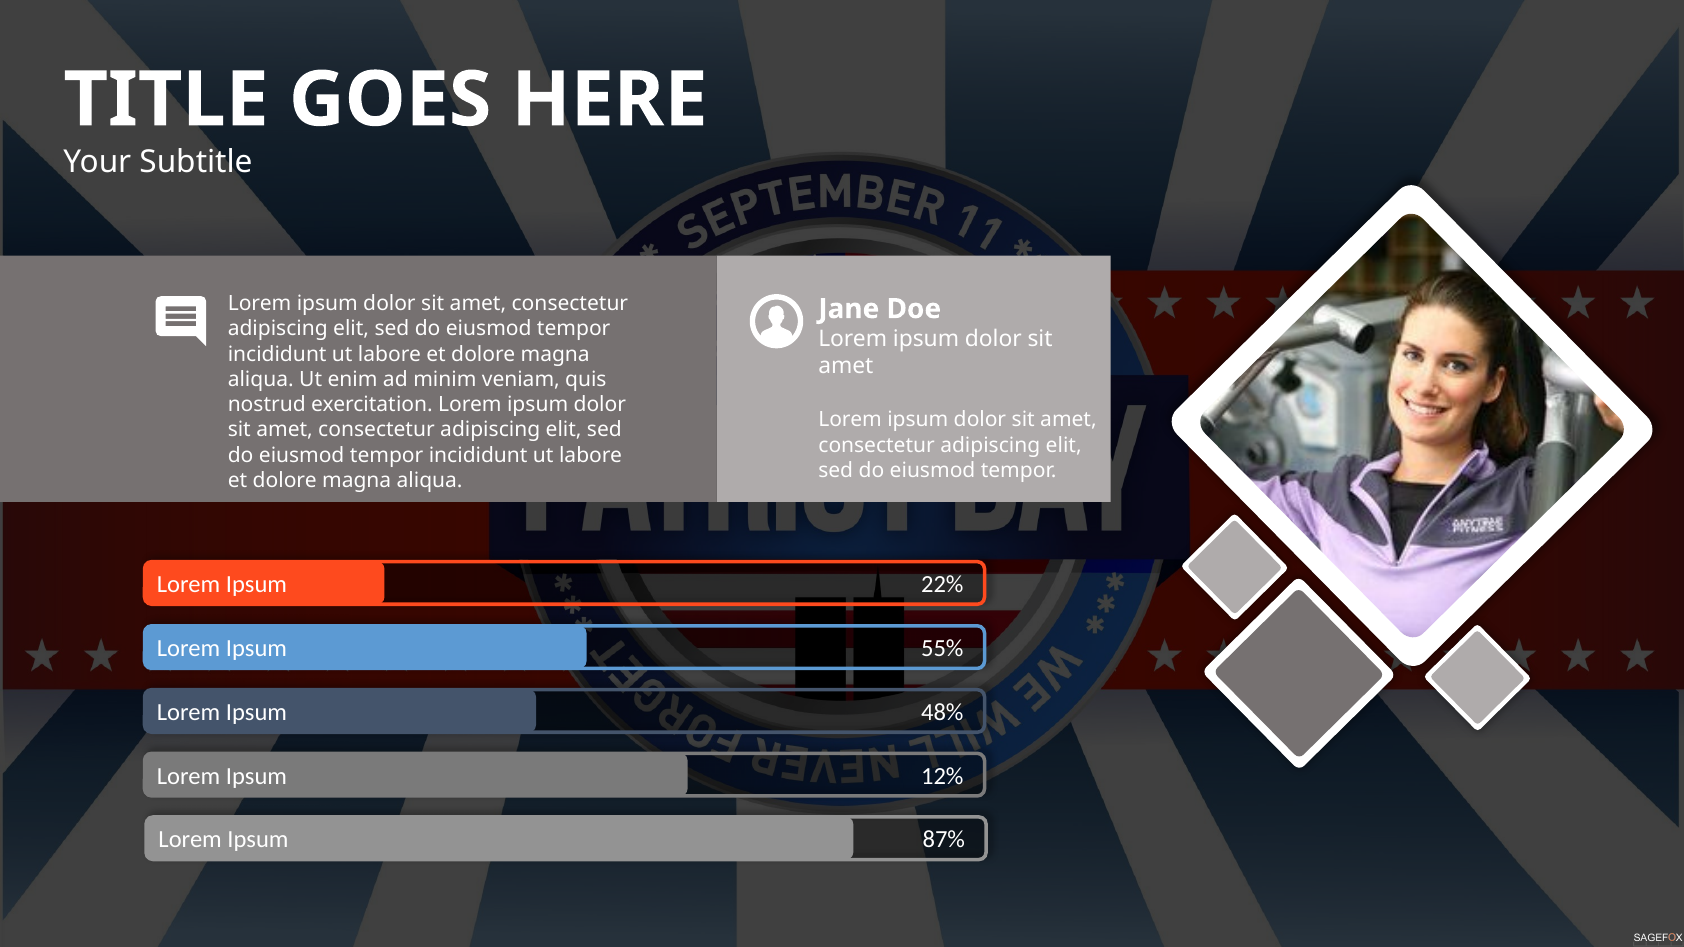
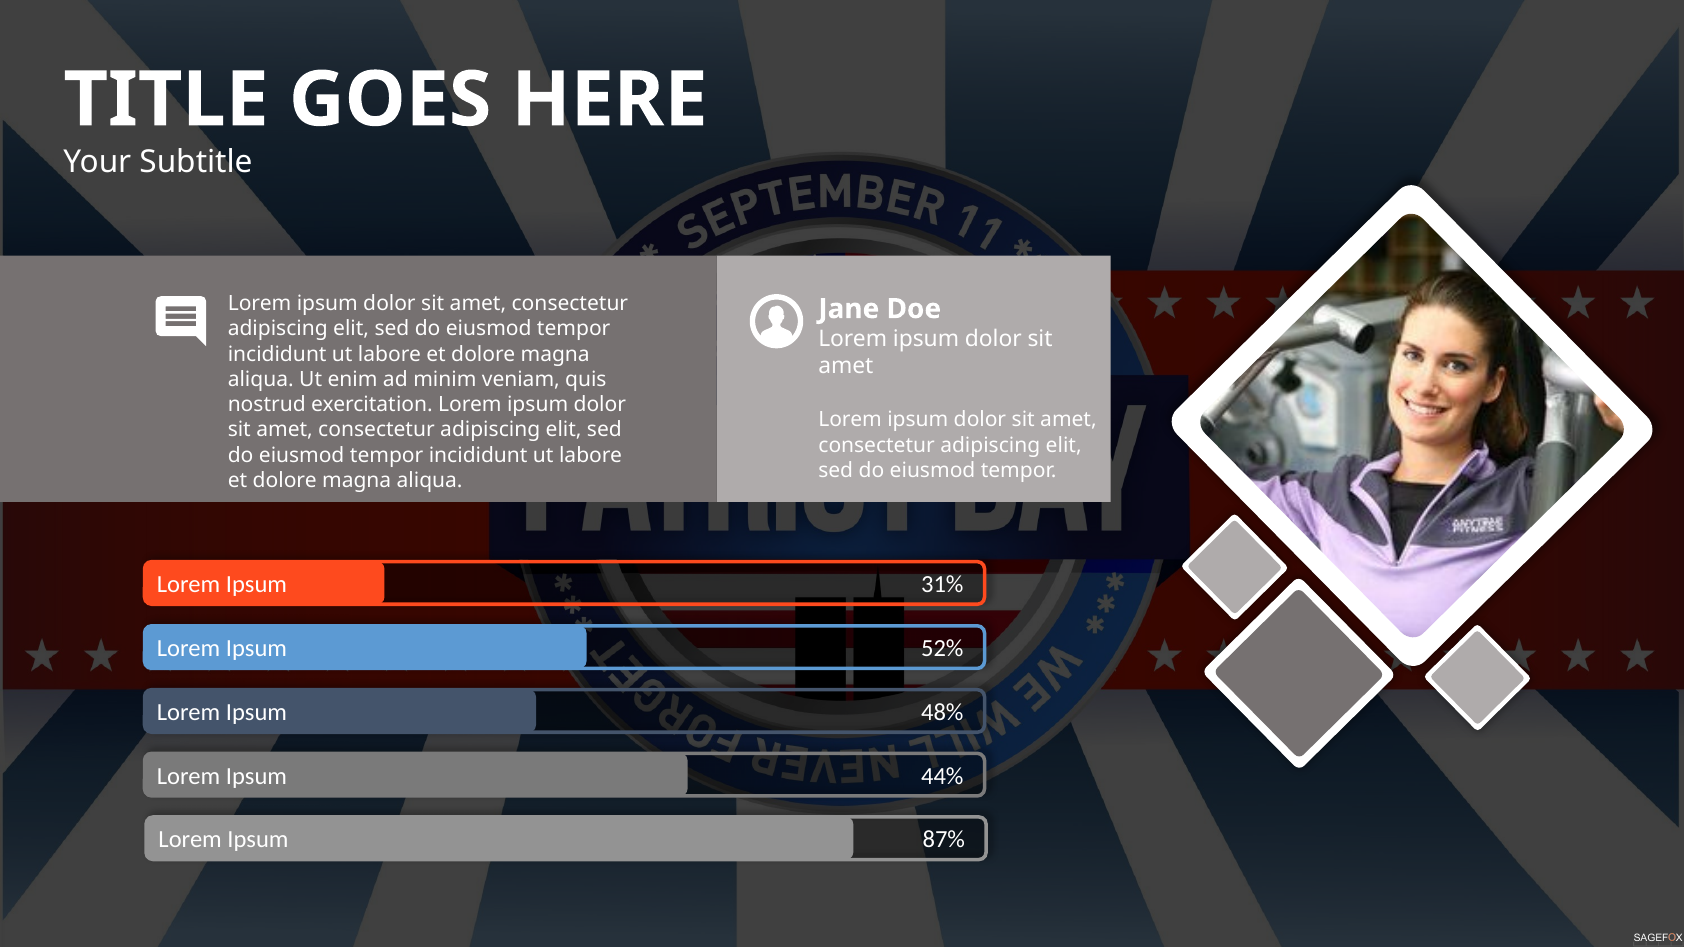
22%: 22% -> 31% (942, 584)
55%: 55% -> 52% (942, 649)
12%: 12% -> 44% (942, 776)
